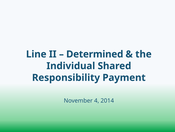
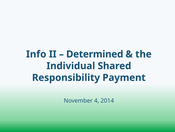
Line: Line -> Info (36, 54)
